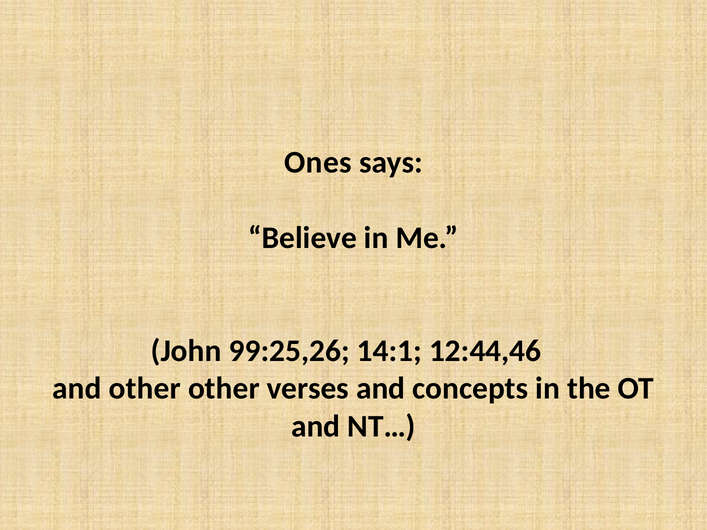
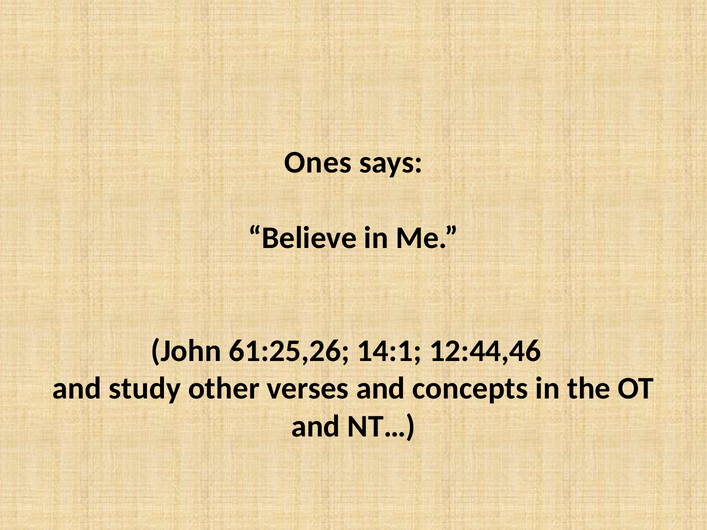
99:25,26: 99:25,26 -> 61:25,26 (289, 351)
and other: other -> study (145, 389)
